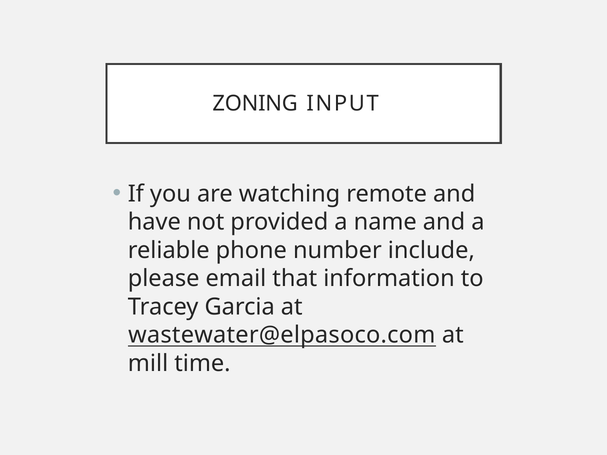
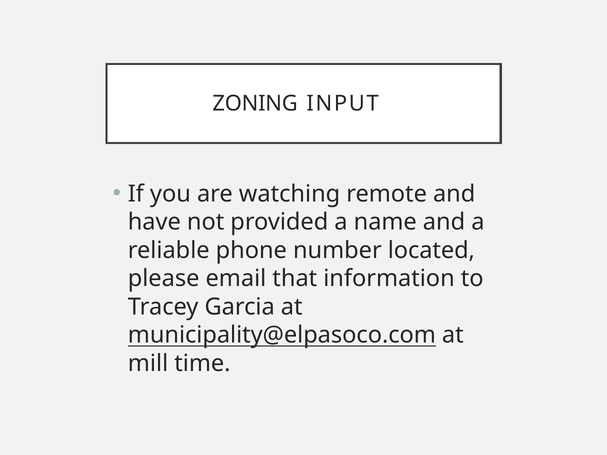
include: include -> located (431, 250)
wastewater@elpasoco.com: wastewater@elpasoco.com -> municipality@elpasoco.com (282, 335)
